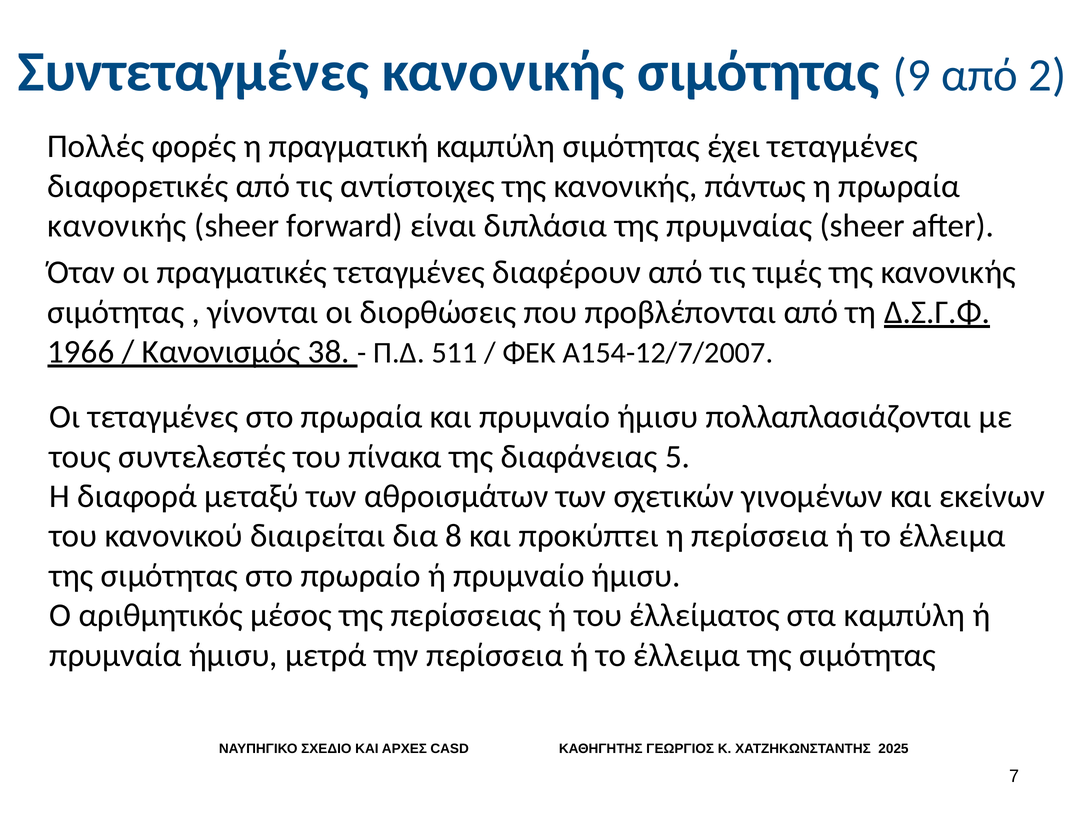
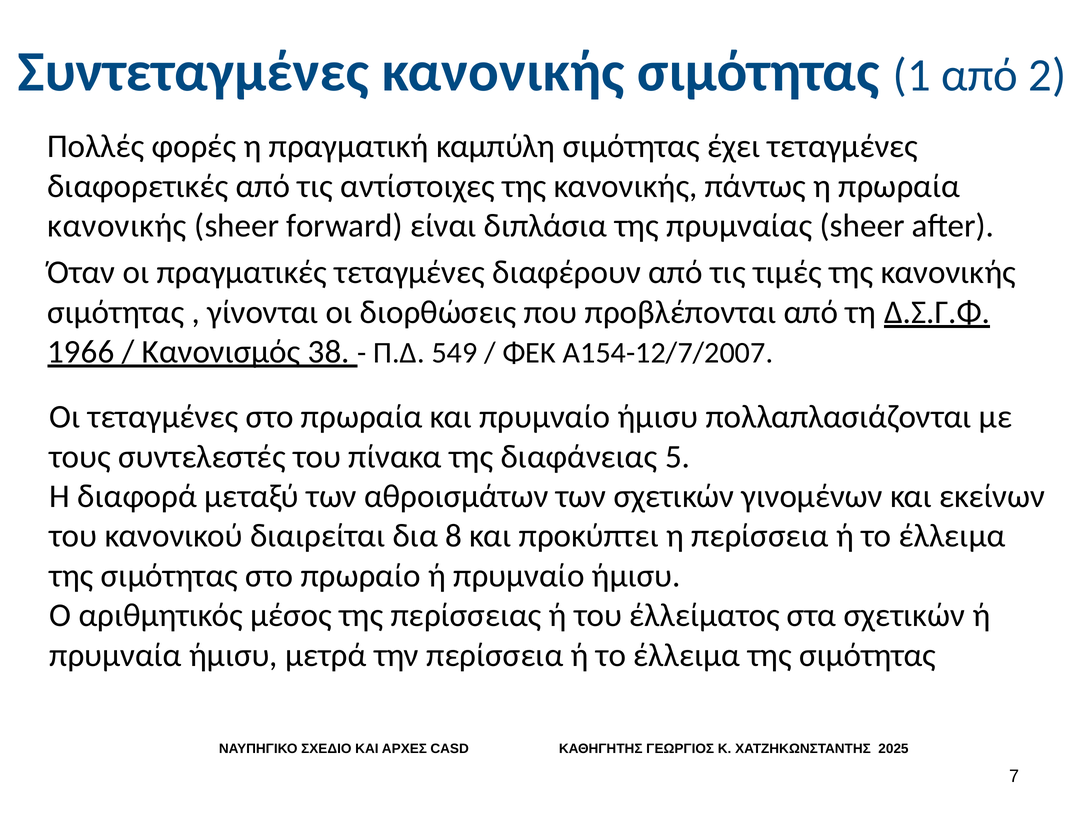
9: 9 -> 1 (912, 75)
511: 511 -> 549 (454, 353)
στα καμπύλη: καμπύλη -> σχετικών (905, 616)
